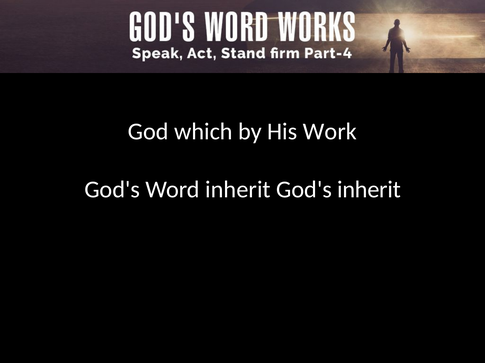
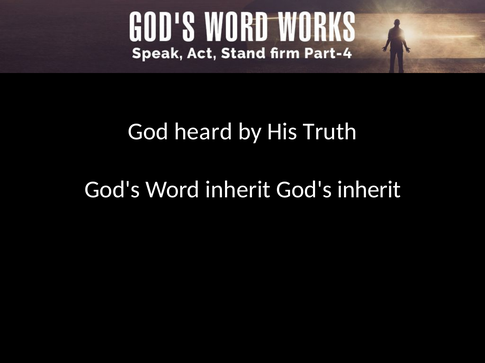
which: which -> heard (203, 132)
Work: Work -> Truth (330, 132)
